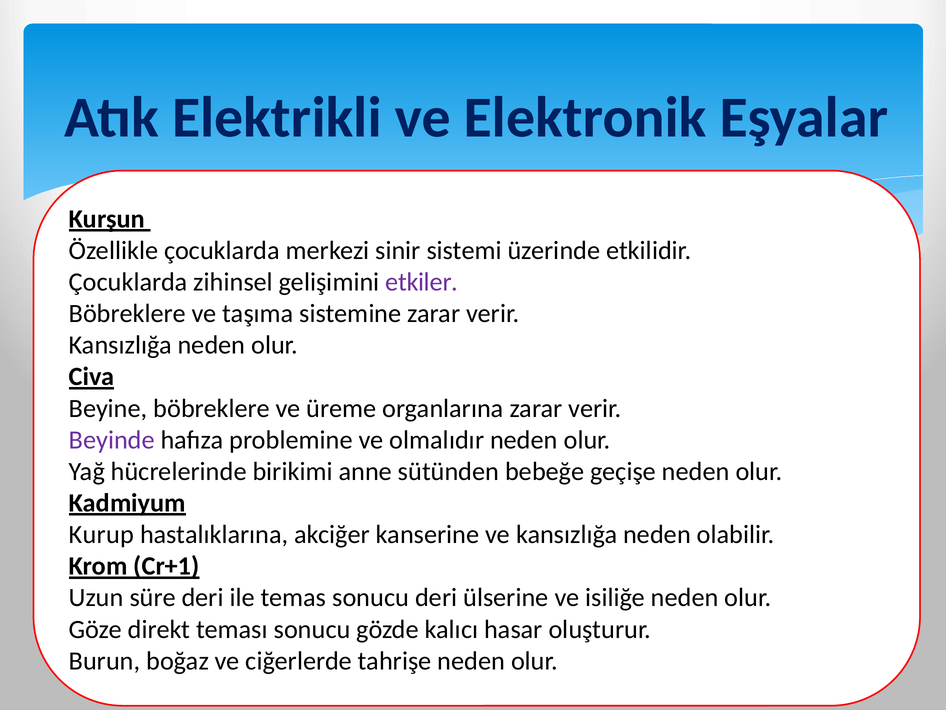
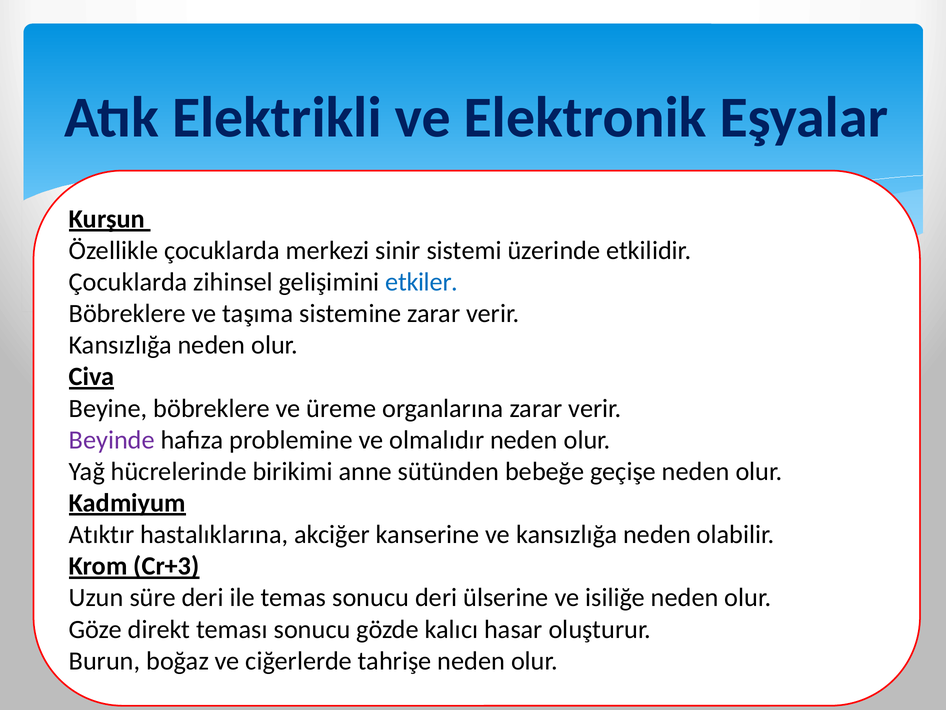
etkiler colour: purple -> blue (422, 282)
Kurup: Kurup -> Atıktır (102, 534)
Cr+1: Cr+1 -> Cr+3 (166, 566)
